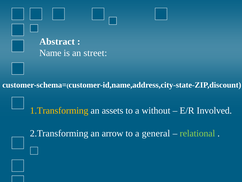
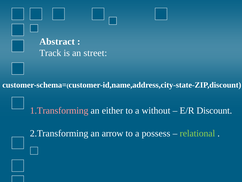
Name: Name -> Track (50, 53)
1.Transforming colour: yellow -> pink (59, 110)
assets: assets -> either (113, 110)
Involved: Involved -> Discount (214, 110)
general: general -> possess (156, 133)
